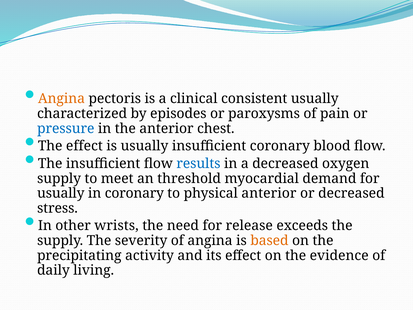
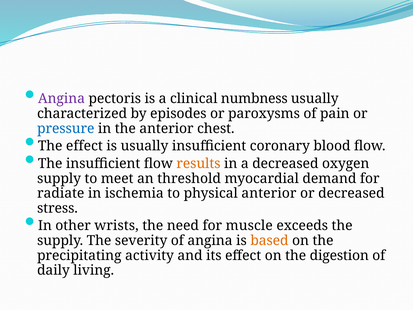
Angina colour: orange -> purple (61, 99)
consistent: consistent -> numbness (254, 99)
results colour: blue -> orange (198, 163)
usually: usually -> radiate (61, 193)
in coronary: coronary -> ischemia (134, 193)
release: release -> muscle (249, 226)
evidence: evidence -> digestion (339, 255)
